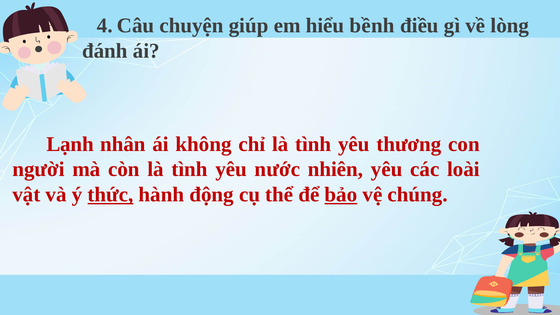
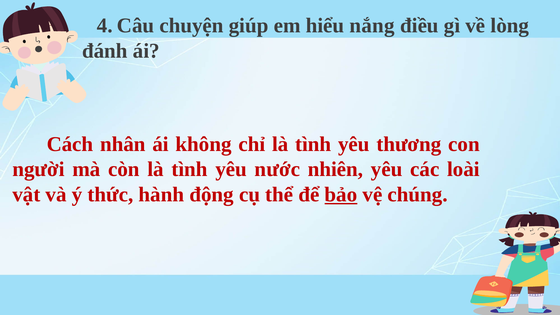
bềnh: bềnh -> nắng (372, 26)
Lạnh: Lạnh -> Cách (70, 144)
thức underline: present -> none (110, 195)
